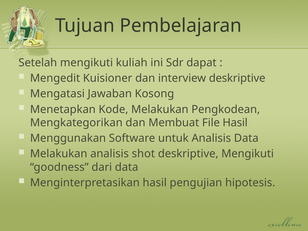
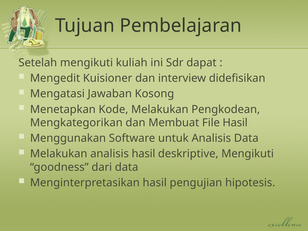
interview deskriptive: deskriptive -> didefisikan (237, 78)
analisis shot: shot -> hasil (143, 154)
